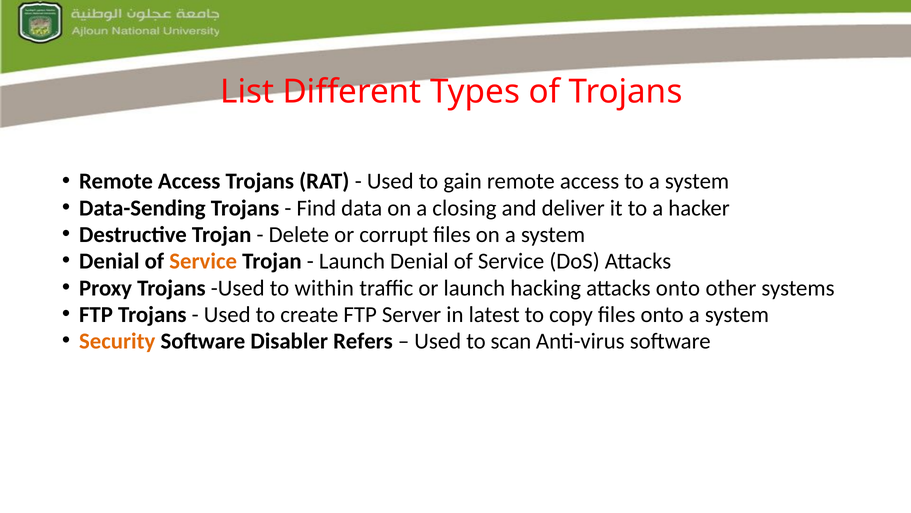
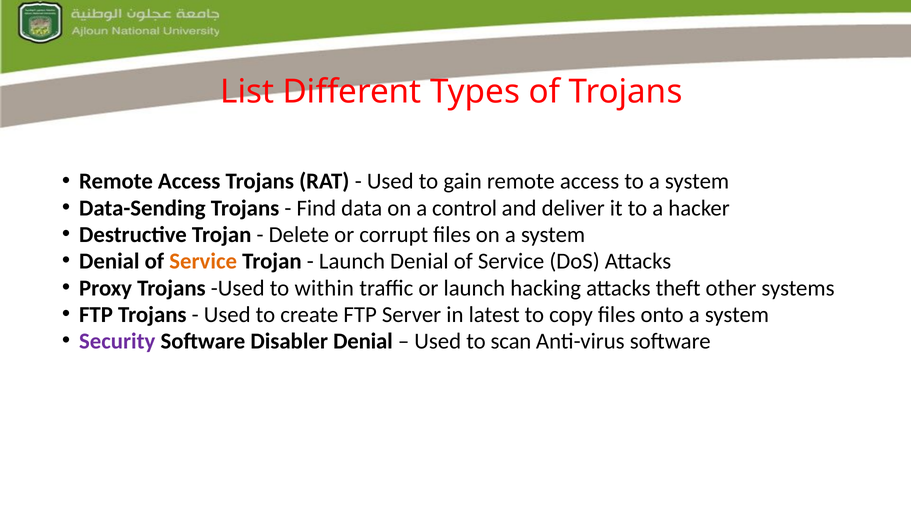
closing: closing -> control (465, 208)
attacks onto: onto -> theft (678, 288)
Security colour: orange -> purple (117, 341)
Disabler Refers: Refers -> Denial (363, 341)
